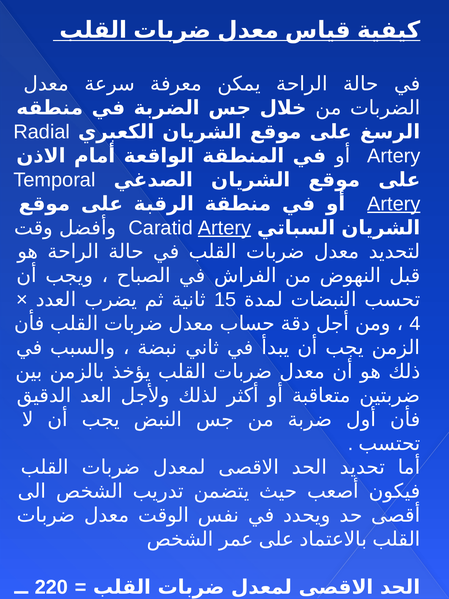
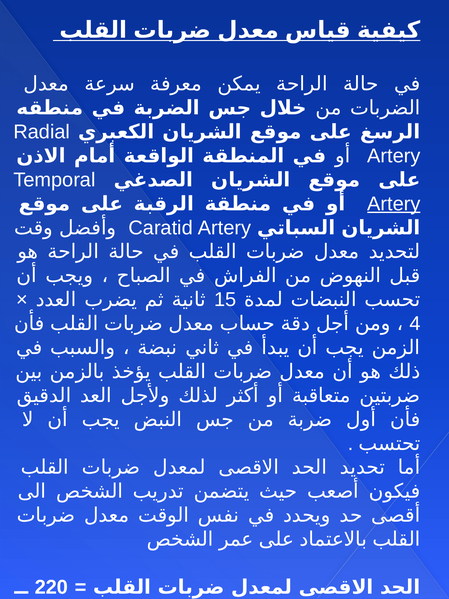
Artery underline: present -> none (224, 228)
